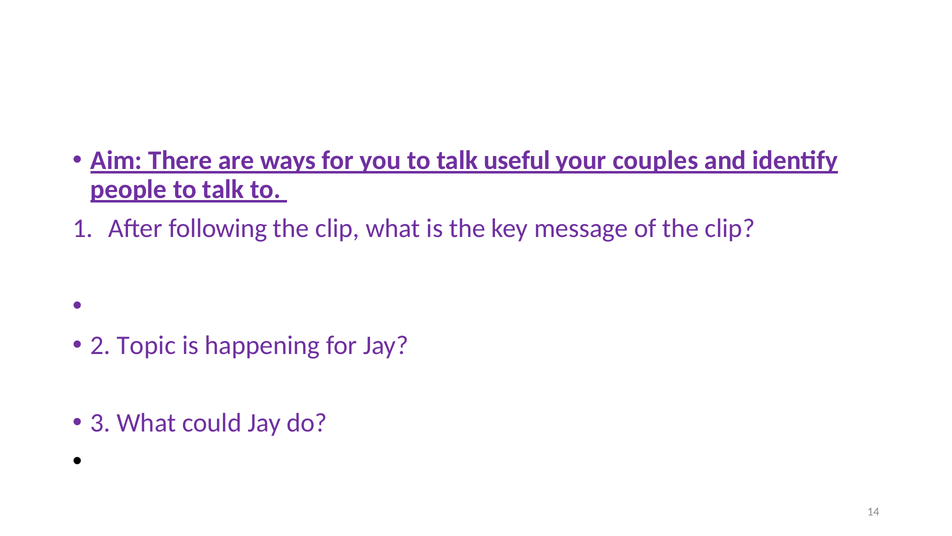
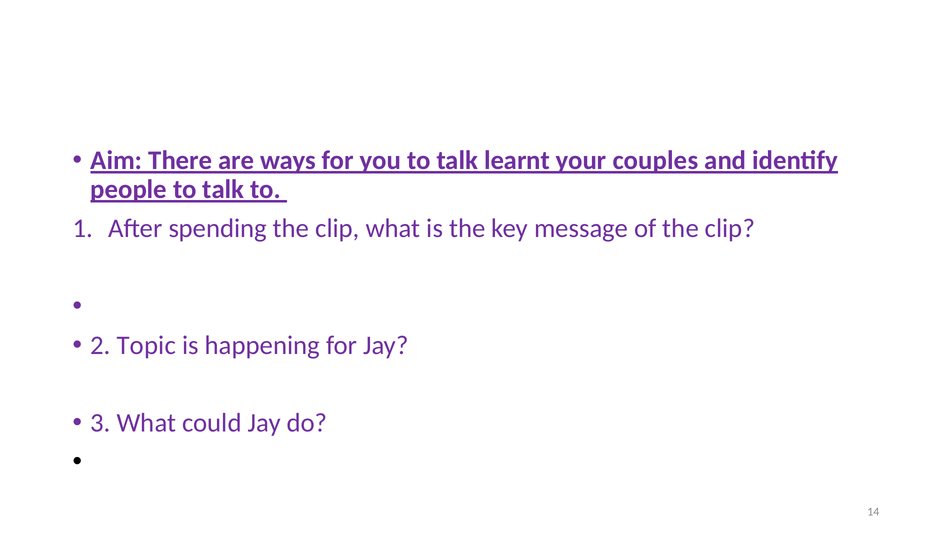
useful: useful -> learnt (517, 160)
following: following -> spending (218, 228)
